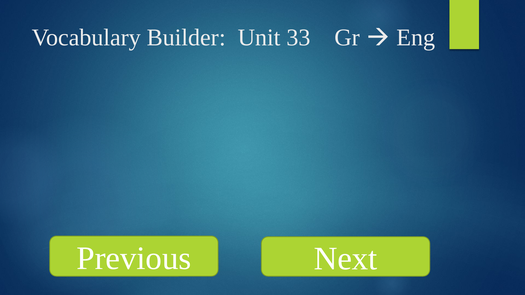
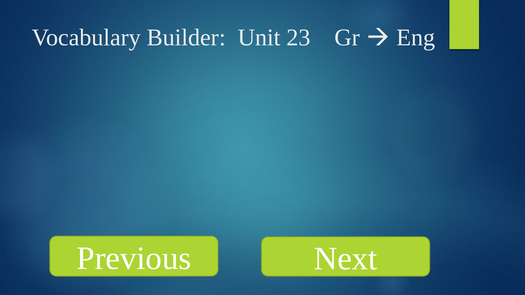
33: 33 -> 23 (298, 38)
